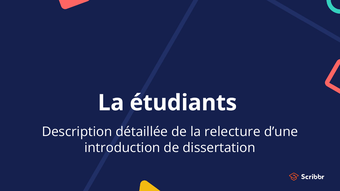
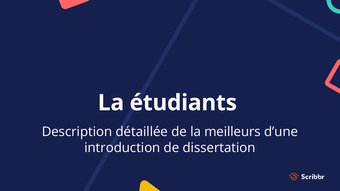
relecture: relecture -> meilleurs (233, 132)
